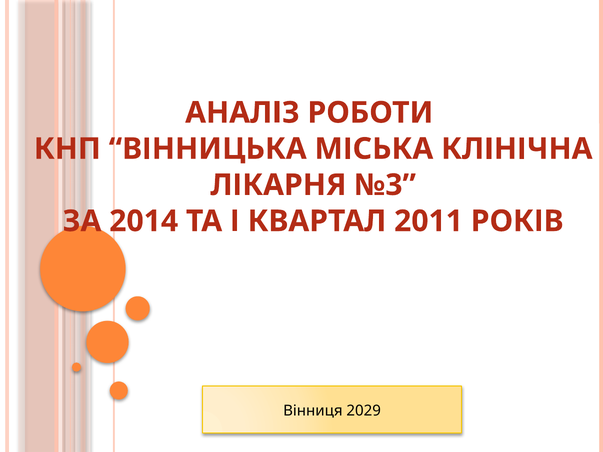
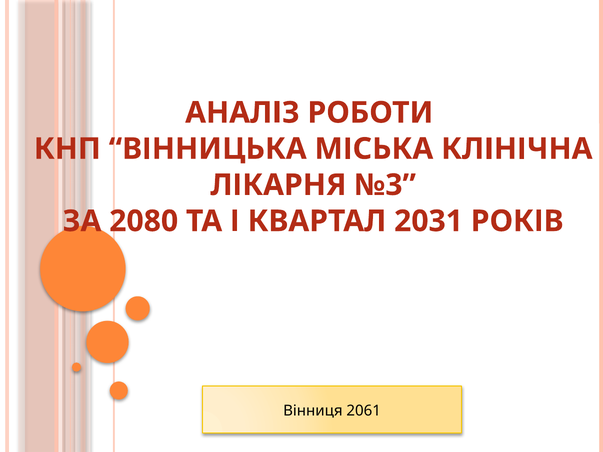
2014: 2014 -> 2080 (144, 221)
2011: 2011 -> 2031 (429, 221)
2029: 2029 -> 2061 (364, 411)
